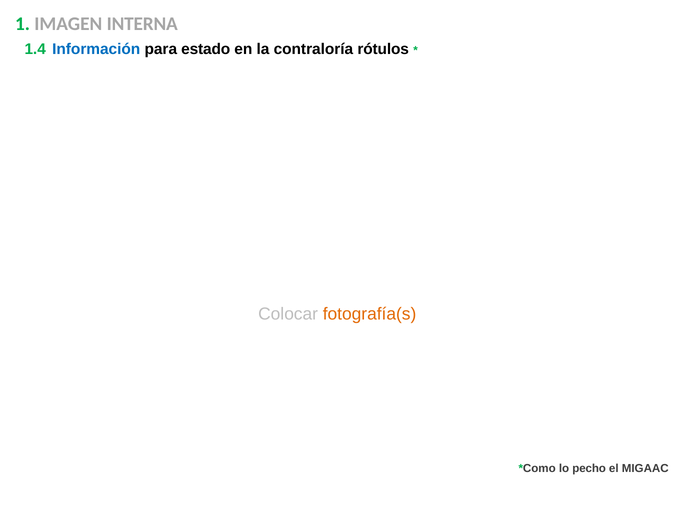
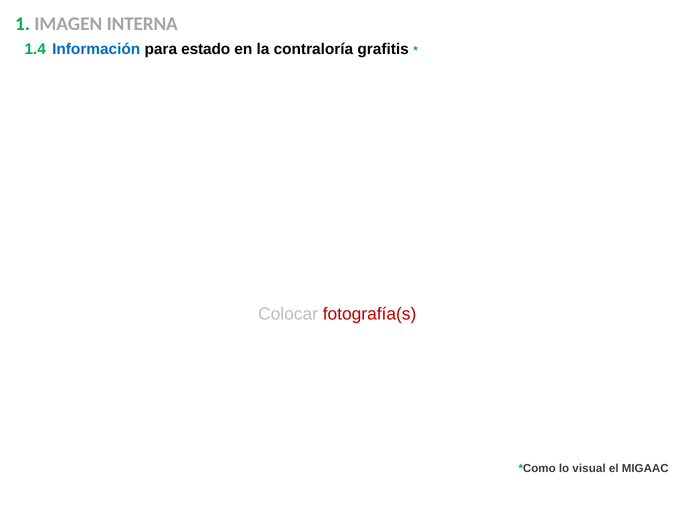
rótulos: rótulos -> grafitis (383, 49)
fotografía(s colour: orange -> red (370, 314)
pecho: pecho -> visual (589, 469)
